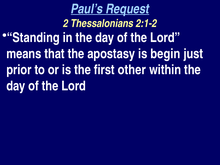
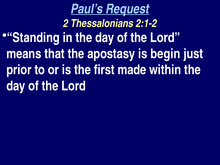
other: other -> made (132, 70)
